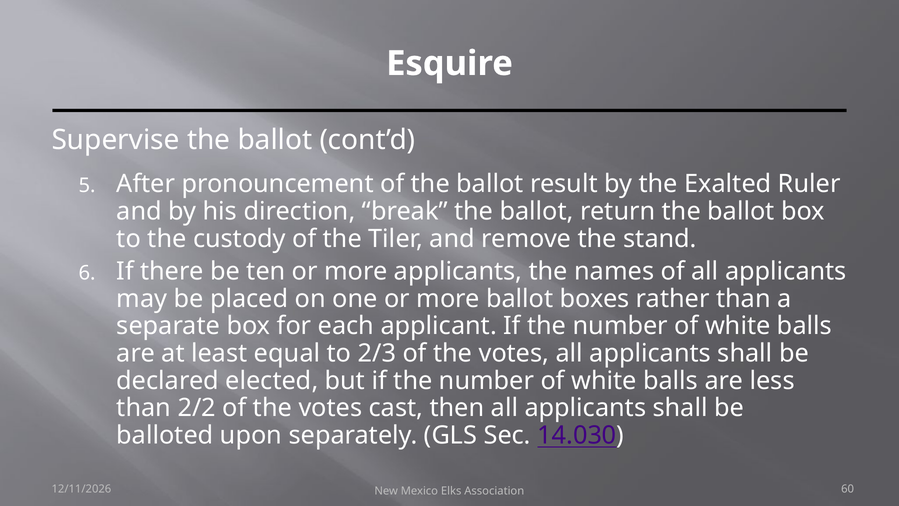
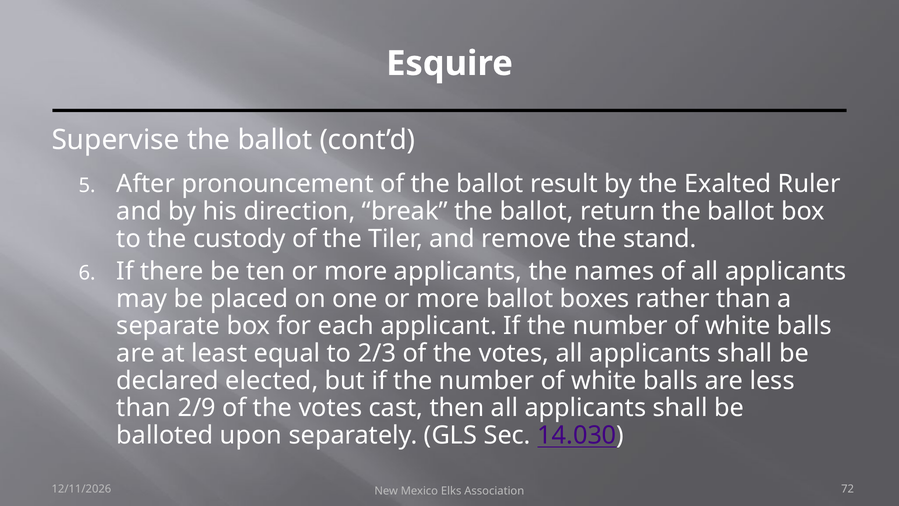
2/2: 2/2 -> 2/9 (197, 408)
60: 60 -> 72 (848, 489)
